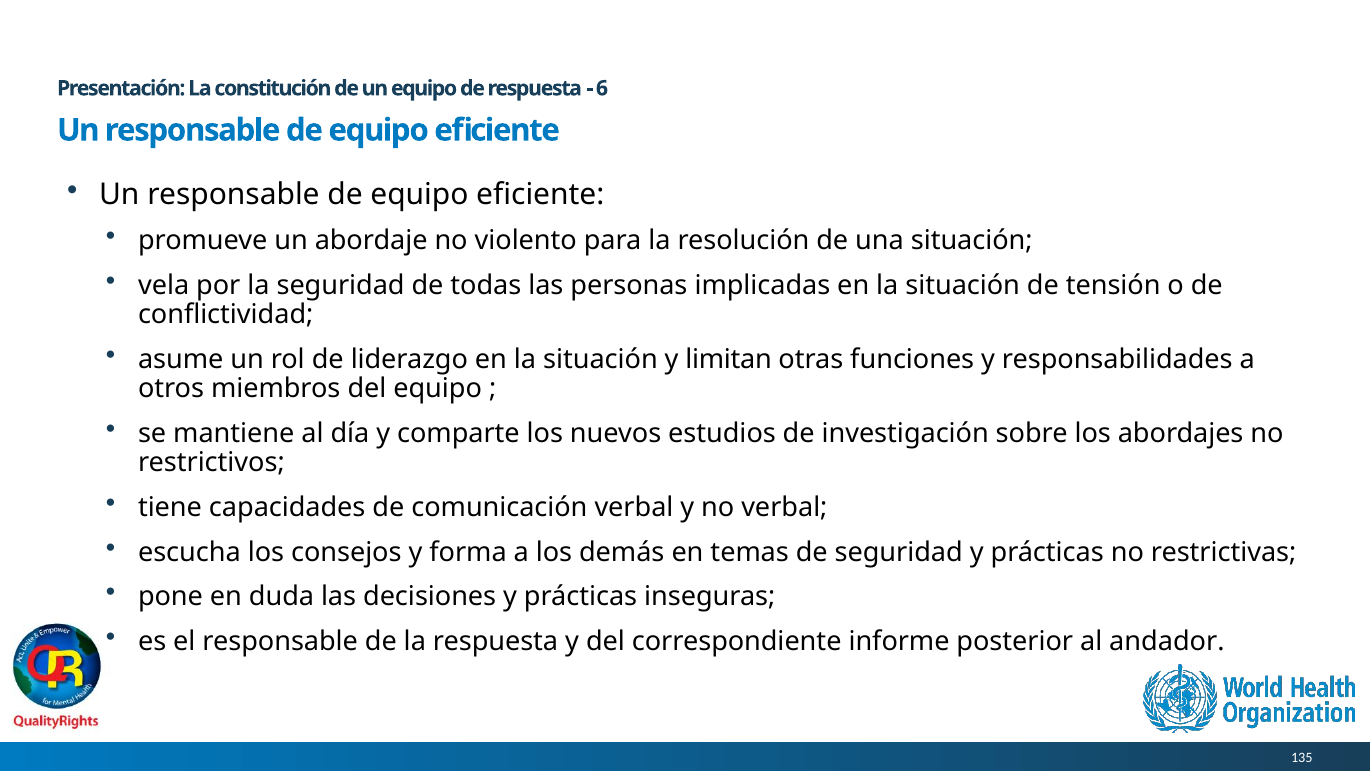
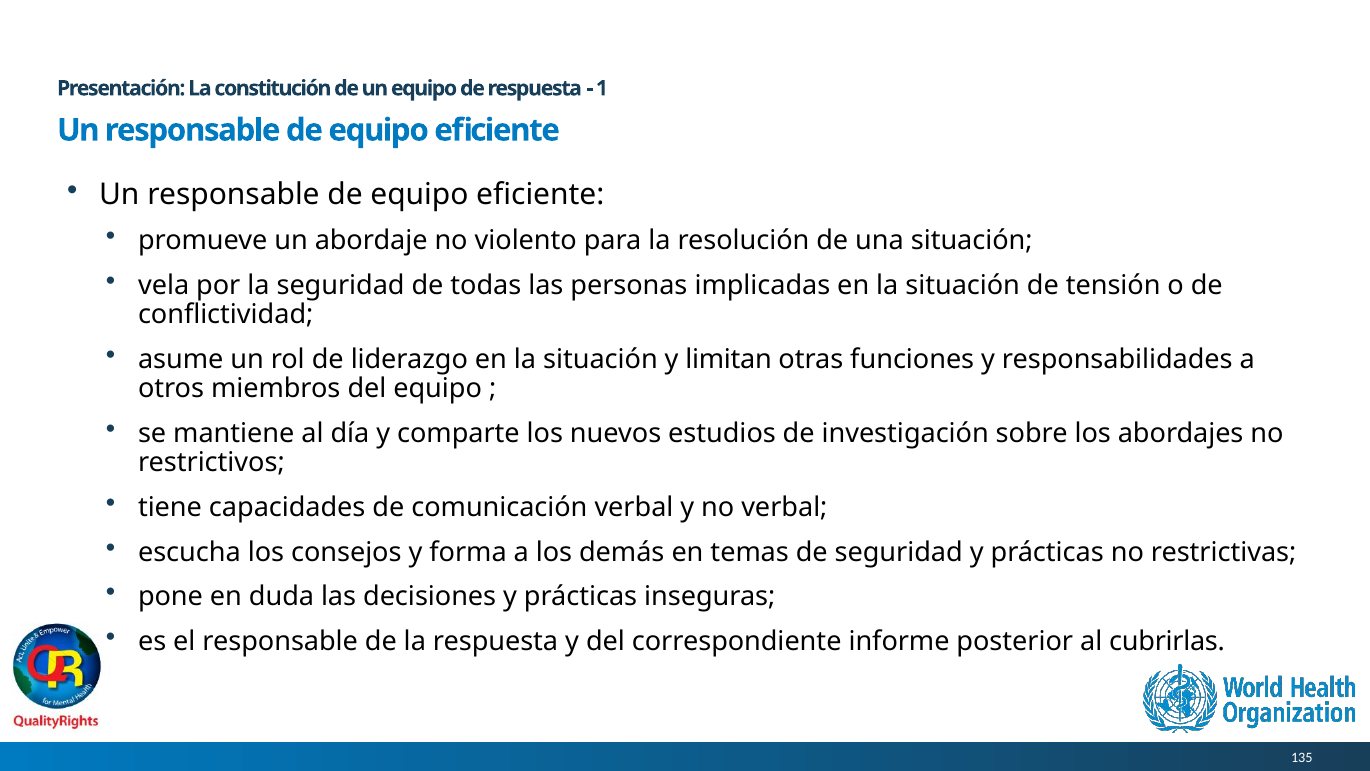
6: 6 -> 1 (602, 88)
andador: andador -> cubrirlas (1167, 641)
